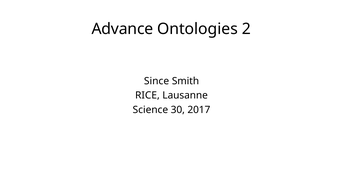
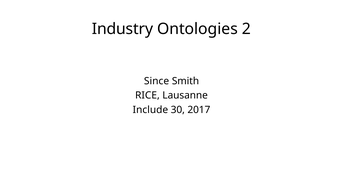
Advance: Advance -> Industry (122, 29)
Science: Science -> Include (150, 110)
